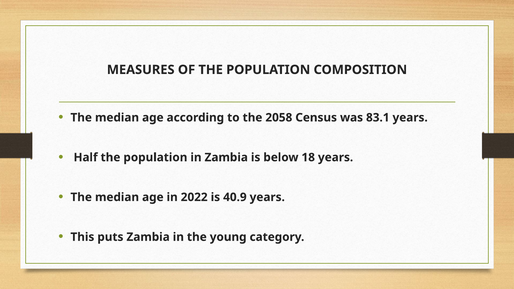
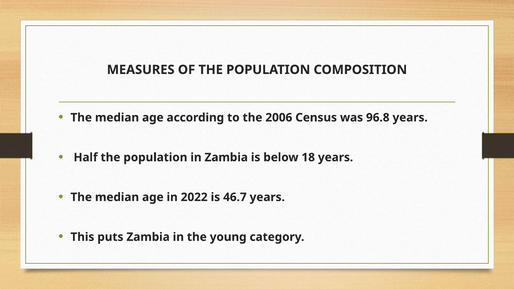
2058: 2058 -> 2006 (279, 118)
83.1: 83.1 -> 96.8 (378, 118)
40.9: 40.9 -> 46.7 (235, 197)
